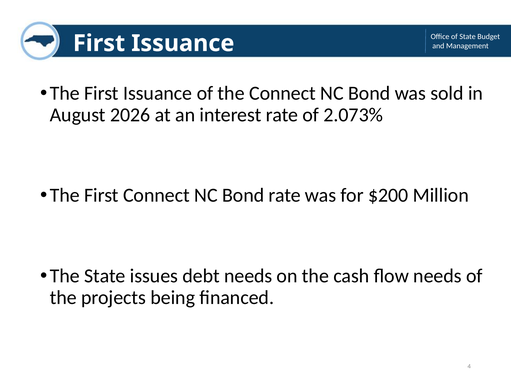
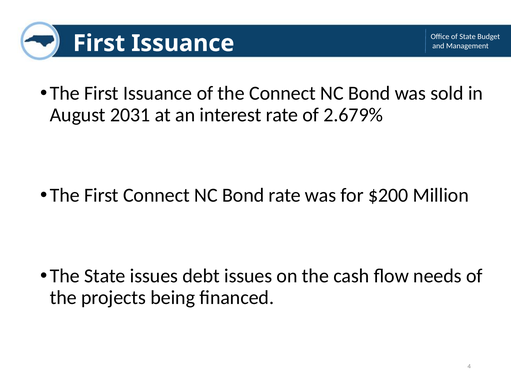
2026: 2026 -> 2031 (130, 115)
2.073%: 2.073% -> 2.679% (353, 115)
debt needs: needs -> issues (248, 275)
